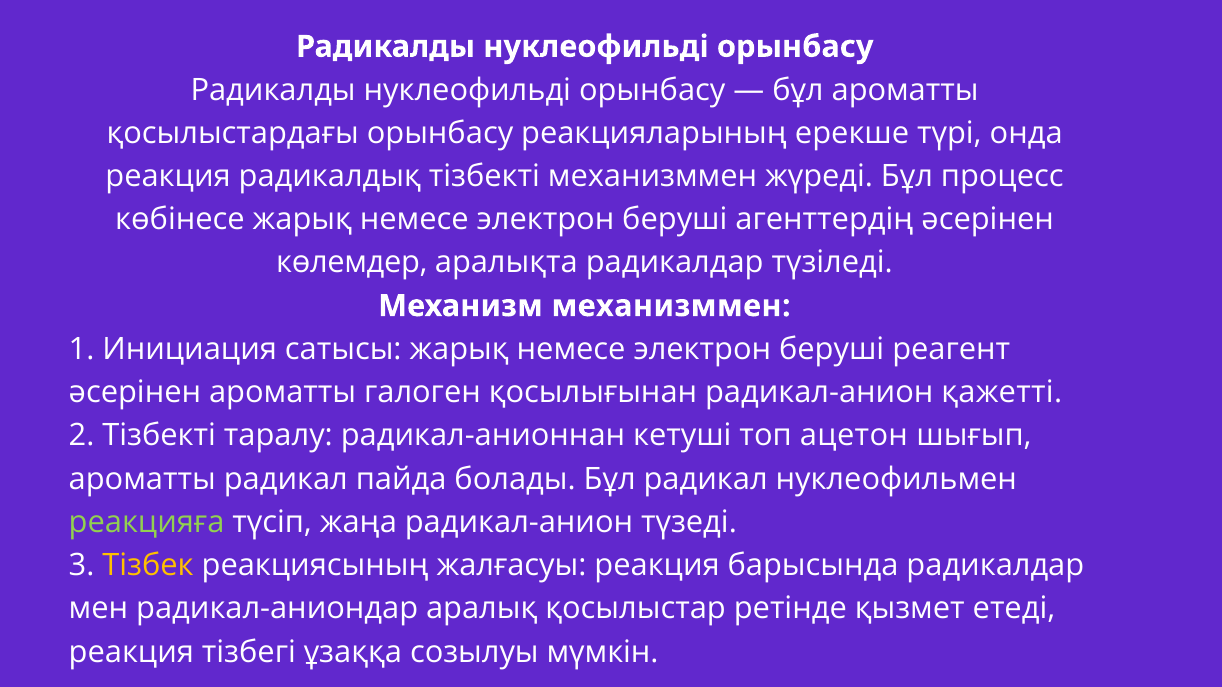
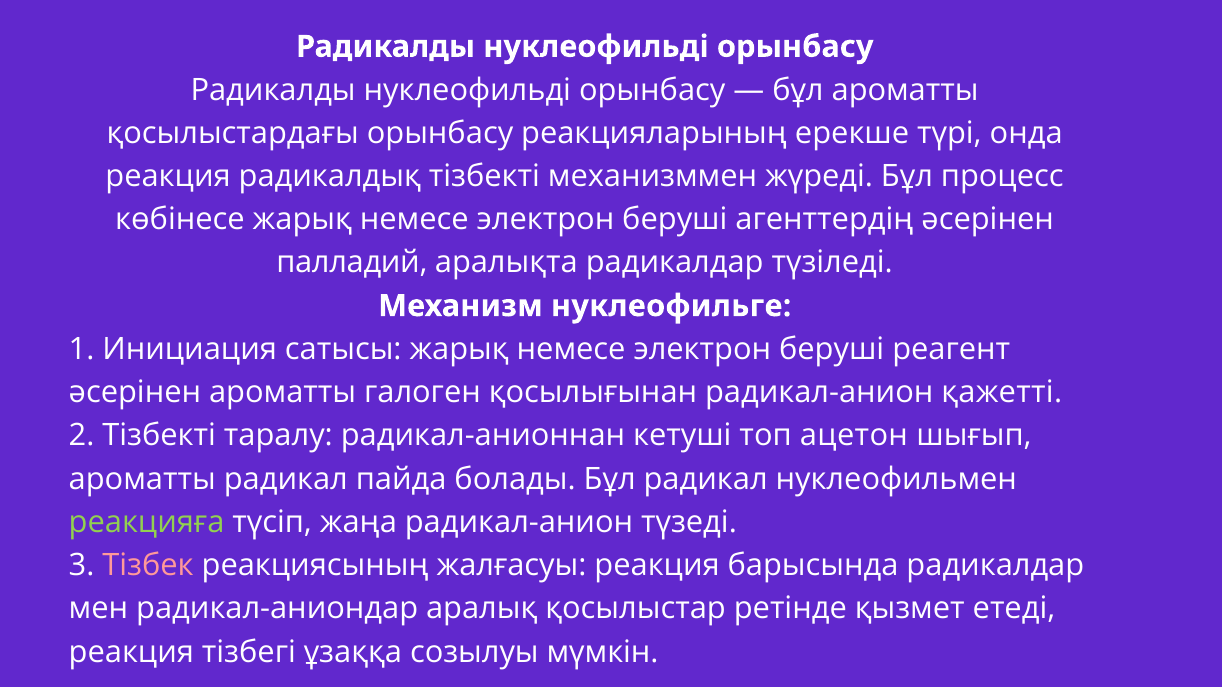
көлемдер: көлемдер -> палладий (352, 263)
Механизм механизммен: механизммен -> нуклеофильге (671, 306)
Тізбек colour: yellow -> pink (148, 566)
